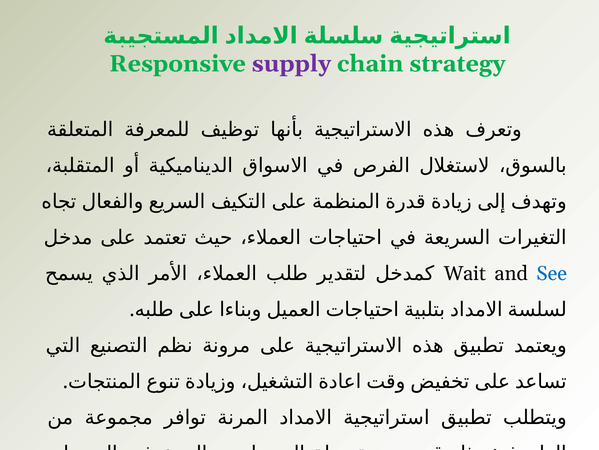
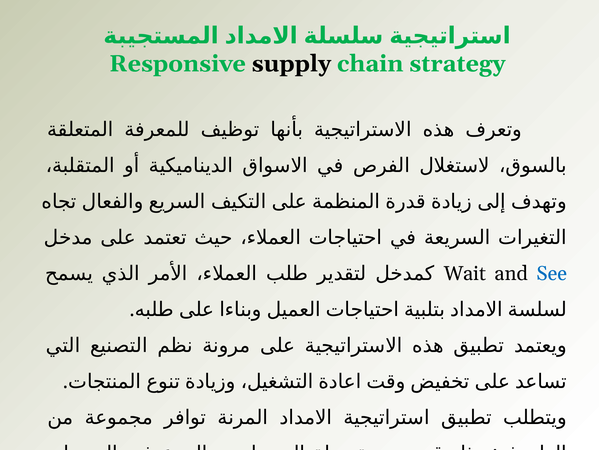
supply colour: purple -> black (291, 64)
